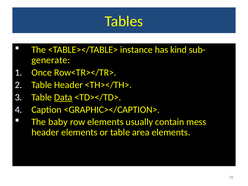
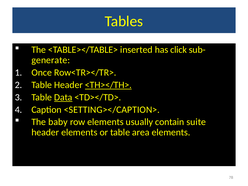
instance: instance -> inserted (136, 50)
kind: kind -> click (179, 50)
<TH></TH> underline: none -> present (108, 85)
<GRAPHIC></CAPTION>: <GRAPHIC></CAPTION> -> <SETTING></CAPTION> (112, 110)
mess: mess -> suite (196, 122)
